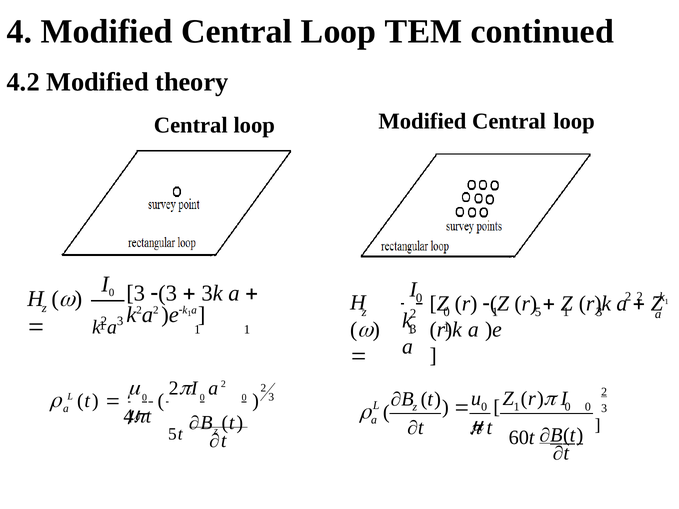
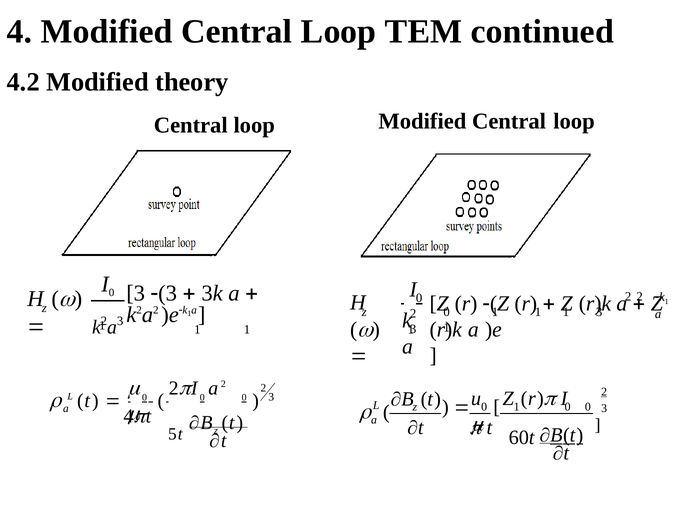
5: 5 -> 1 (538, 312)
